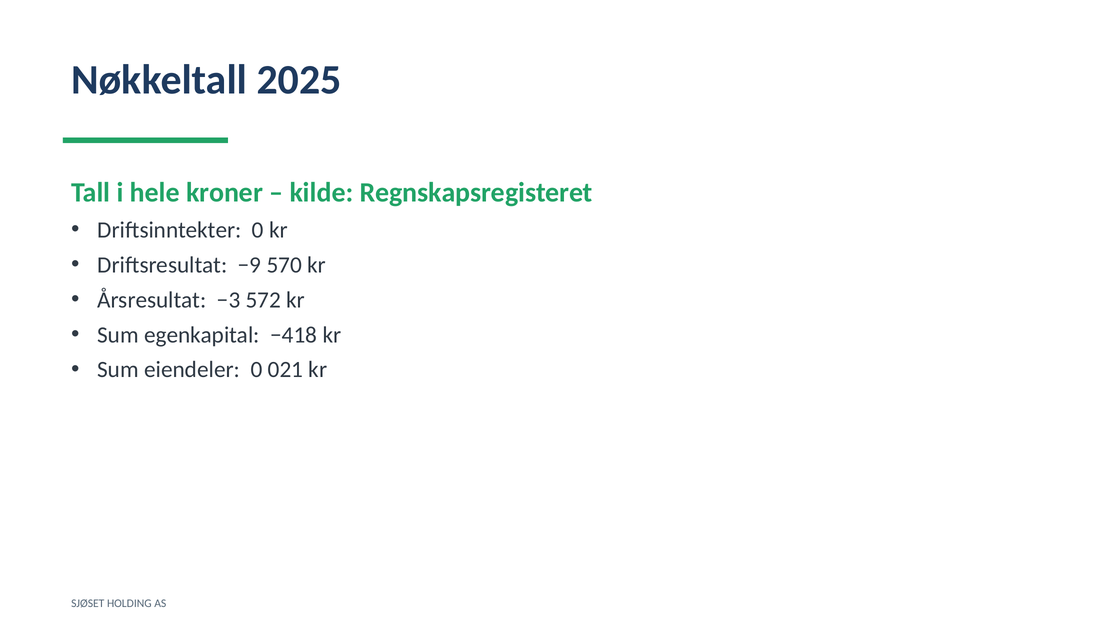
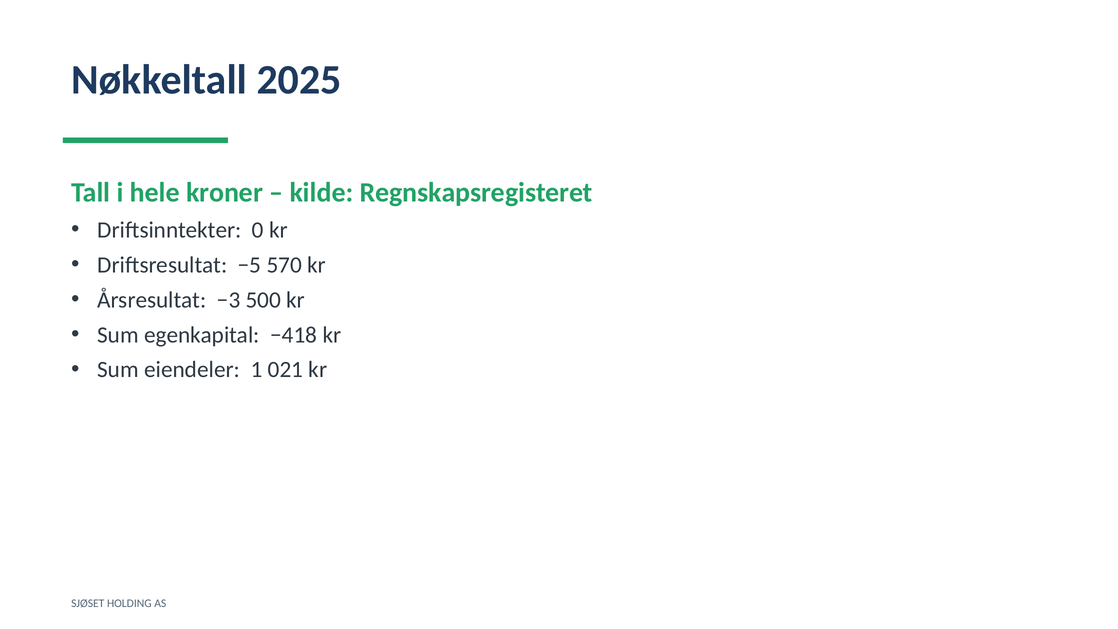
−9: −9 -> −5 (250, 265)
572: 572 -> 500 (263, 300)
eiendeler 0: 0 -> 1 (257, 370)
